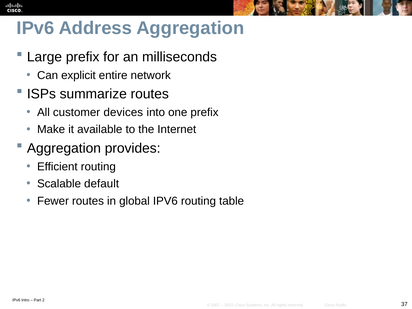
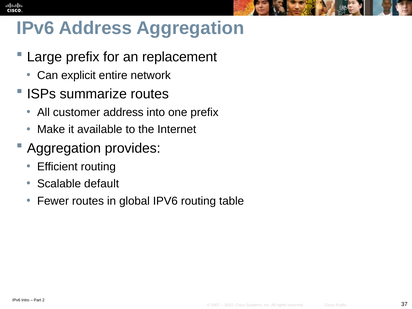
milliseconds: milliseconds -> replacement (180, 57)
customer devices: devices -> address (123, 112)
